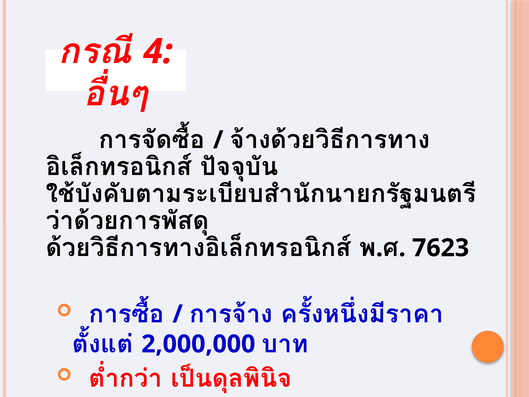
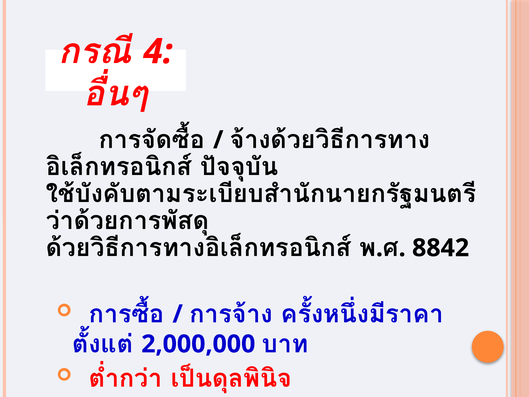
7623: 7623 -> 8842 (441, 248)
